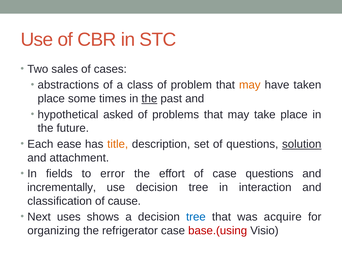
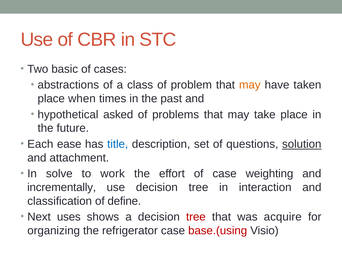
sales: sales -> basic (65, 69)
some: some -> when (82, 99)
the underline: present -> none (149, 99)
title colour: orange -> blue (118, 144)
fields: fields -> solve (59, 174)
error: error -> work (113, 174)
case questions: questions -> weighting (269, 174)
cause: cause -> define (124, 201)
tree colour: blue -> red (196, 217)
